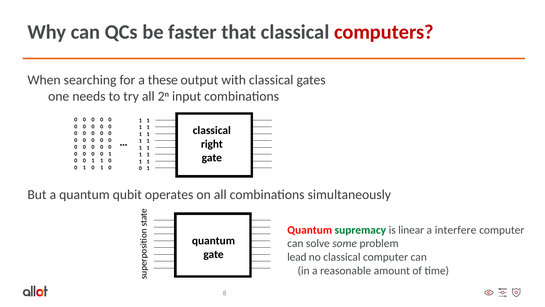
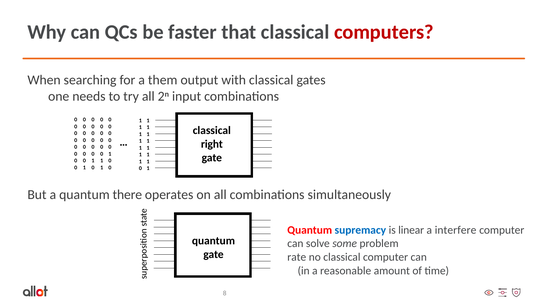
these: these -> them (163, 80)
qubit: qubit -> there (127, 194)
supremacy colour: green -> blue (360, 230)
lead: lead -> rate (297, 257)
